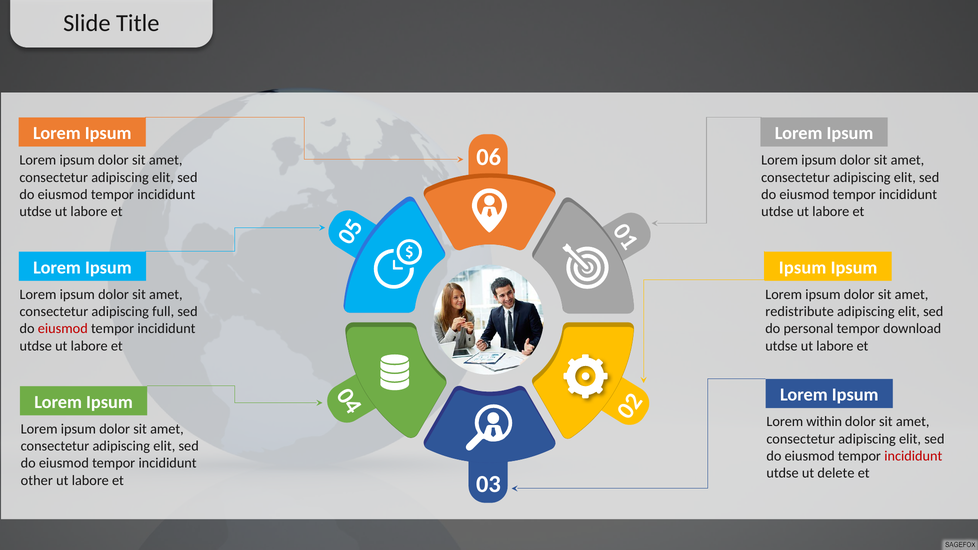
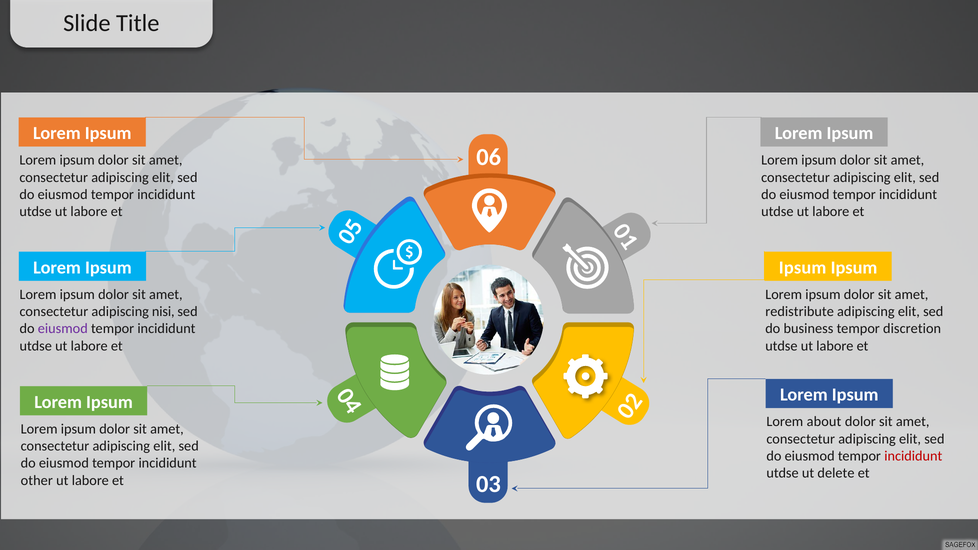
full: full -> nisi (163, 312)
eiusmod colour: red -> purple (63, 329)
personal: personal -> business (808, 329)
download: download -> discretion (912, 329)
within: within -> about (824, 422)
